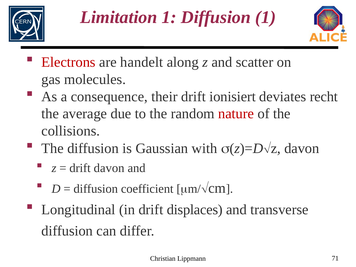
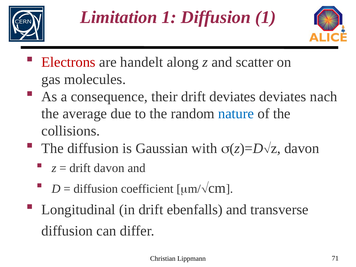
drift ionisiert: ionisiert -> deviates (233, 97)
recht: recht -> nach (324, 97)
nature colour: red -> blue (236, 114)
displaces: displaces -> ebenfalls (195, 210)
